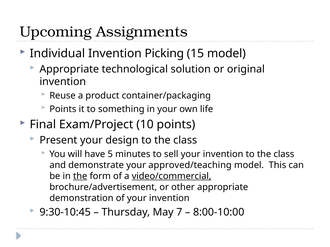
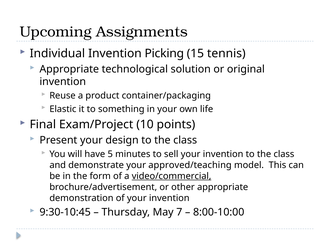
15 model: model -> tennis (226, 54)
Points: Points -> Elastic (63, 109)
the underline: present -> none (80, 176)
